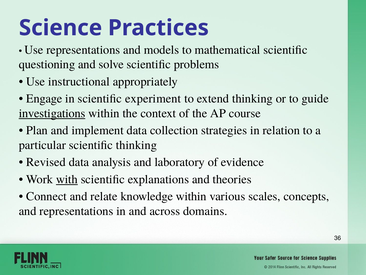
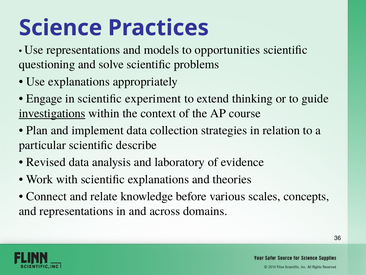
mathematical: mathematical -> opportunities (227, 50)
Use instructional: instructional -> explanations (79, 81)
scientific thinking: thinking -> describe (136, 145)
with underline: present -> none (67, 179)
knowledge within: within -> before (191, 196)
